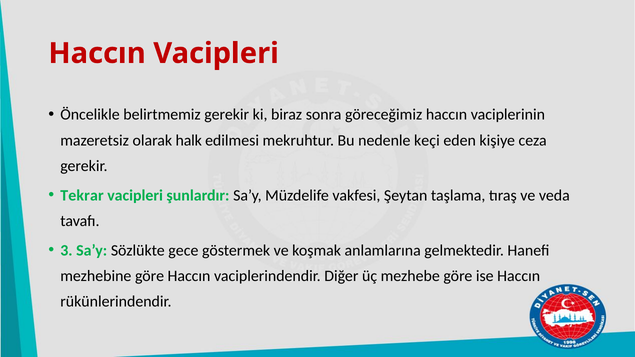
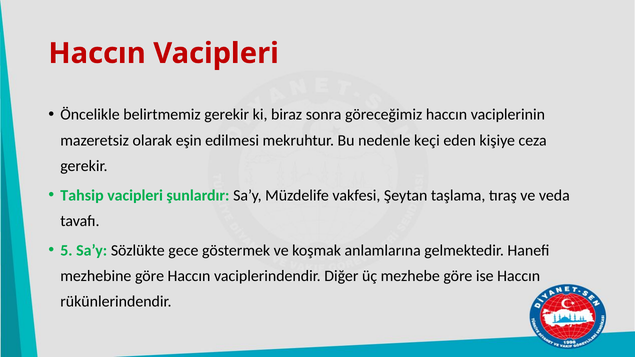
halk: halk -> eşin (189, 140)
Tekrar: Tekrar -> Tahsip (82, 195)
3: 3 -> 5 (66, 250)
